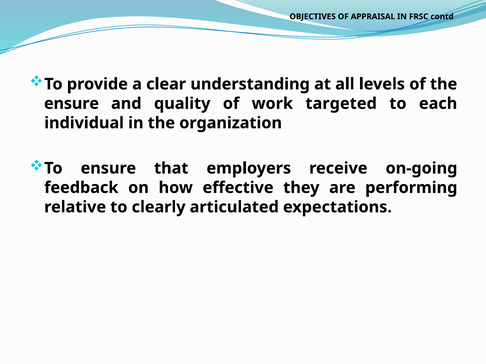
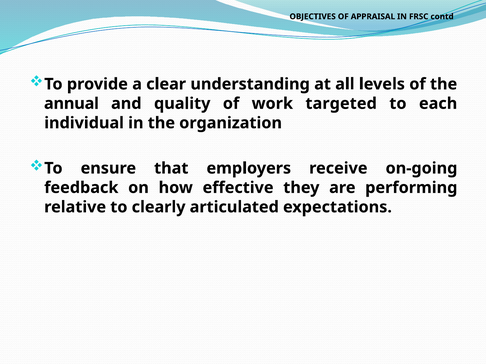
ensure: ensure -> annual (71, 104)
